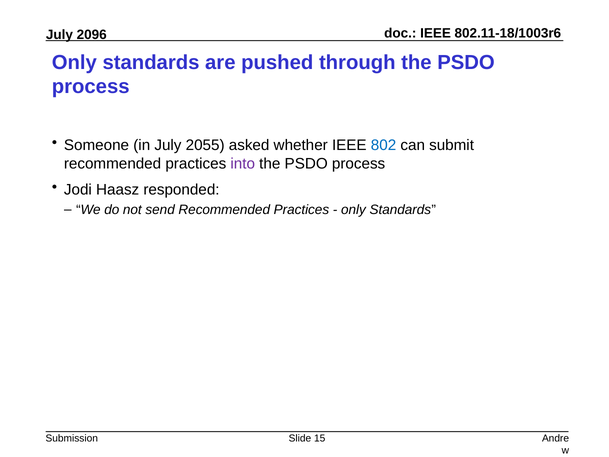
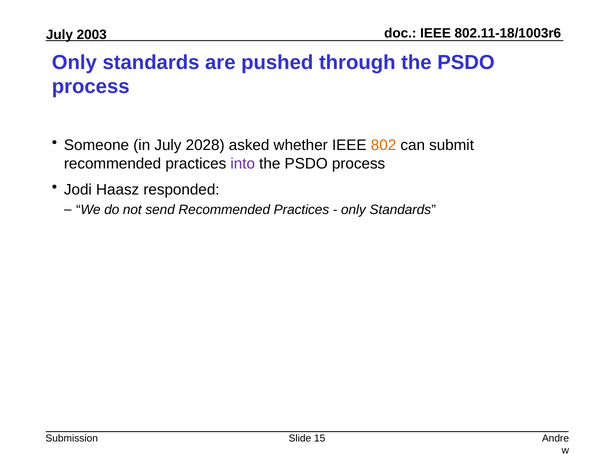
2096: 2096 -> 2003 (92, 35)
2055: 2055 -> 2028 (205, 145)
802 colour: blue -> orange (384, 145)
